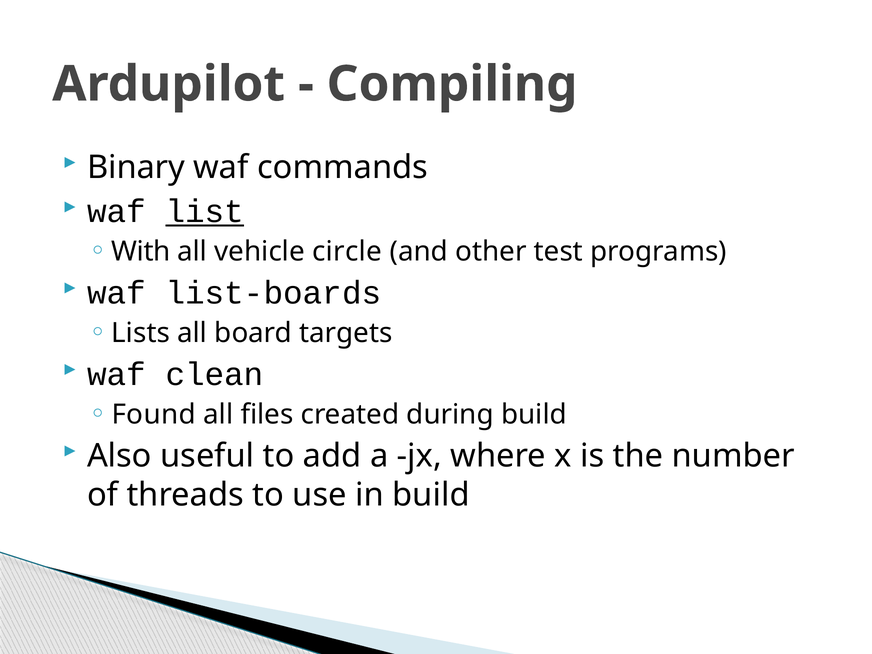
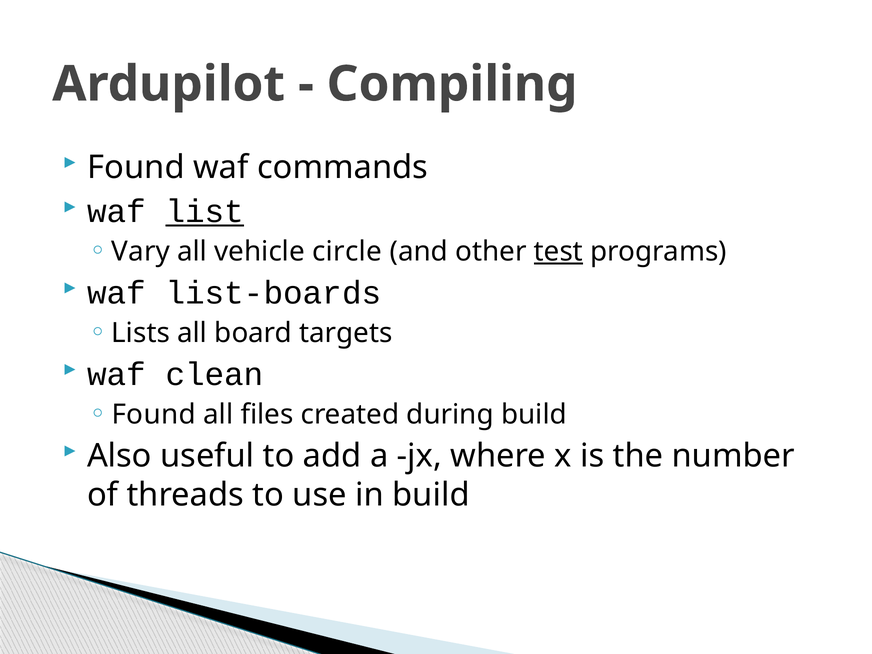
Binary: Binary -> Found (136, 167)
With: With -> Vary (141, 252)
test underline: none -> present (558, 252)
